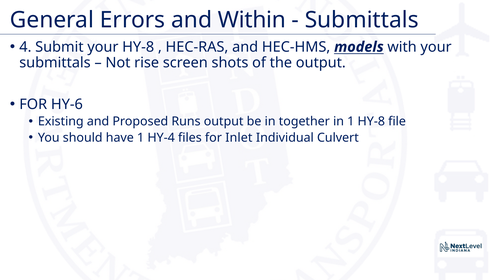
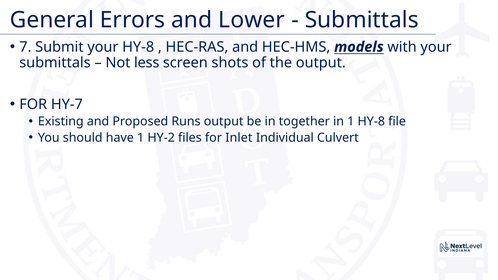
Within: Within -> Lower (252, 20)
4: 4 -> 7 (25, 47)
rise: rise -> less (147, 63)
HY-6: HY-6 -> HY-7 (67, 104)
HY-4: HY-4 -> HY-2 (161, 138)
